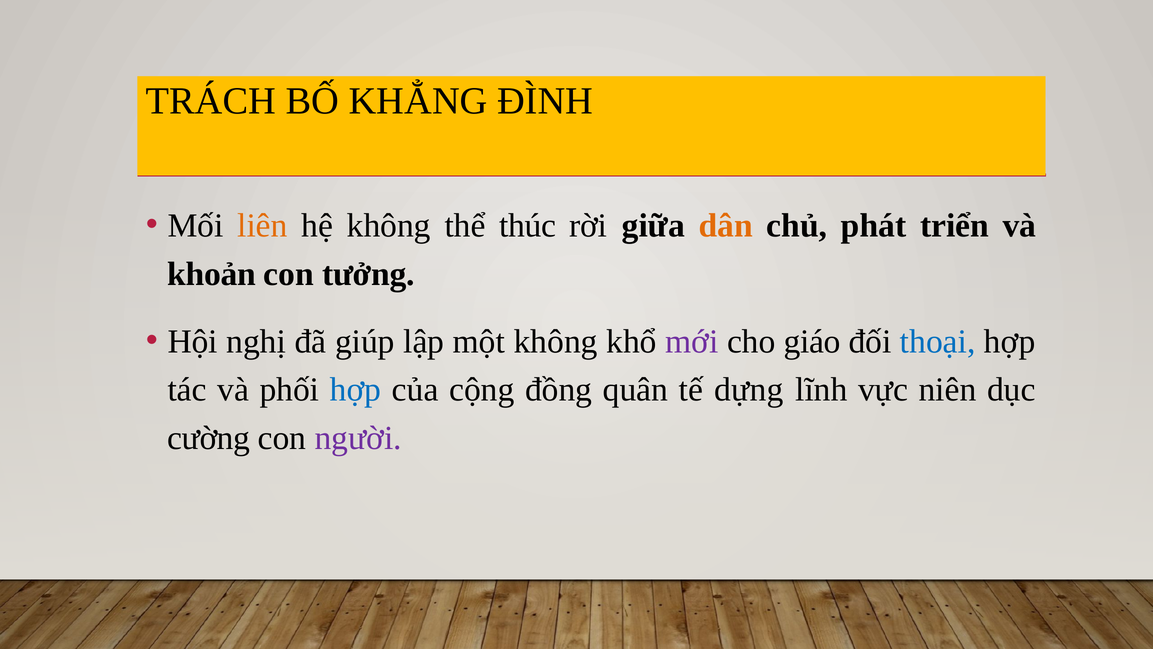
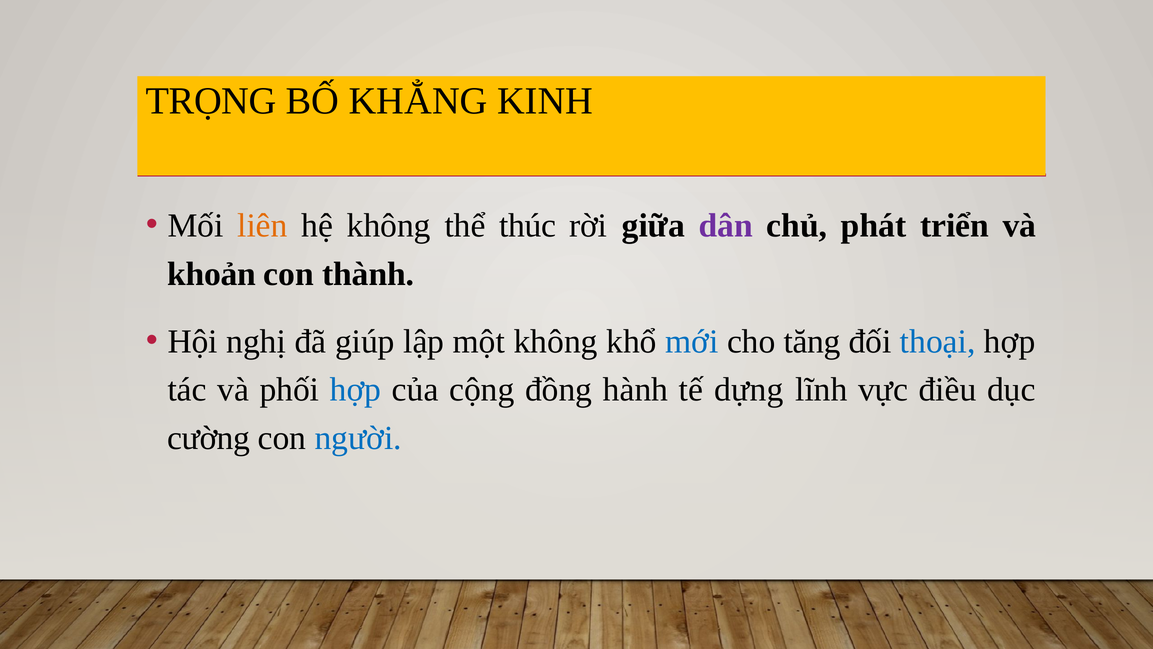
TRÁCH: TRÁCH -> TRỌNG (211, 101)
ĐÌNH: ĐÌNH -> KINH (545, 101)
dân colour: orange -> purple (726, 225)
tưởng: tưởng -> thành (368, 274)
mới colour: purple -> blue (692, 341)
giáo: giáo -> tăng (812, 341)
quân: quân -> hành (635, 390)
niên: niên -> điều (947, 390)
người colour: purple -> blue (358, 438)
